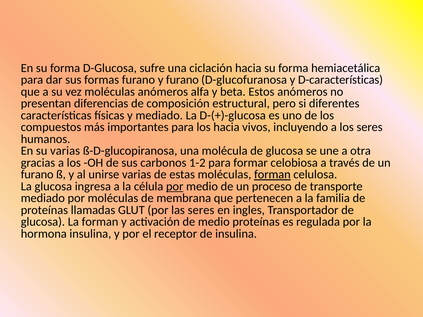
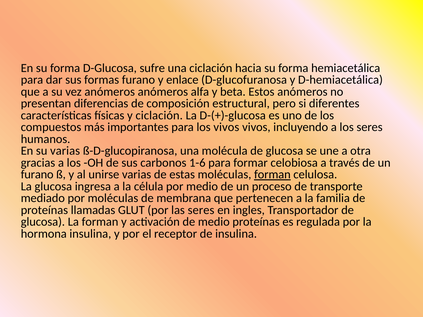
y furano: furano -> enlace (182, 80)
D-características: D-características -> D-hemiacetálica (340, 80)
vez moléculas: moléculas -> anómeros (110, 92)
y mediado: mediado -> ciclación (159, 115)
los hacia: hacia -> vivos (226, 127)
1-2: 1-2 -> 1-6 (197, 163)
por underline: present -> none (175, 186)
